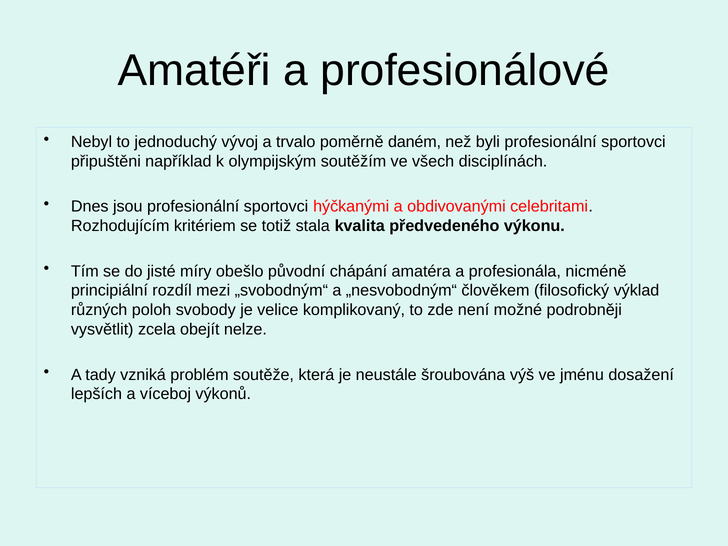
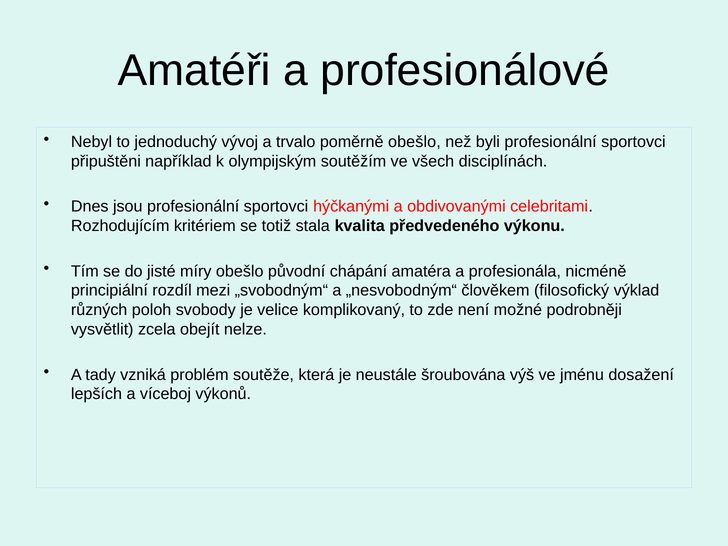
poměrně daném: daném -> obešlo (414, 142)
